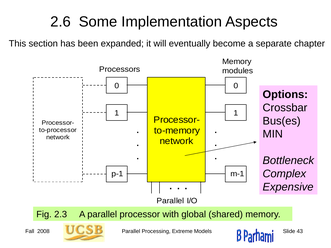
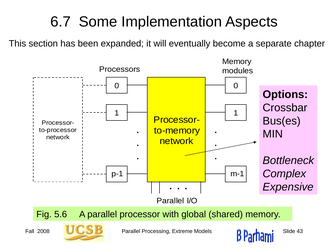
2.6: 2.6 -> 6.7 (61, 22)
2.3: 2.3 -> 5.6 (61, 215)
